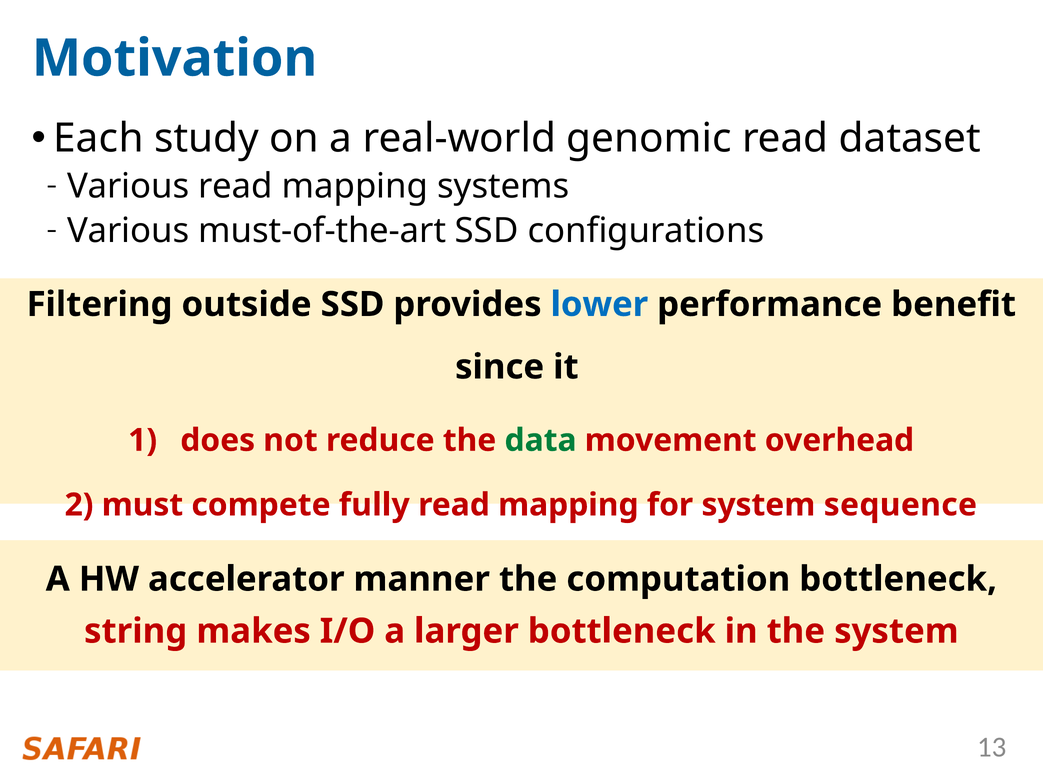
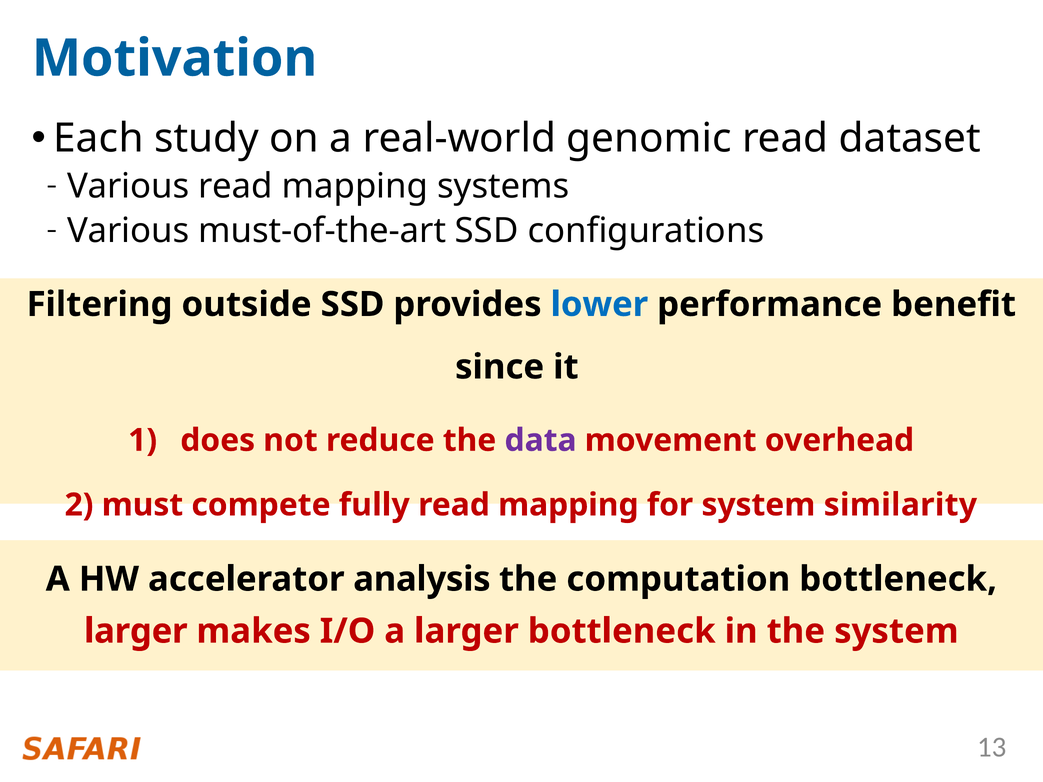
data colour: green -> purple (541, 440)
sequence: sequence -> similarity (900, 505)
manner: manner -> analysis (422, 579)
string: string -> larger (136, 631)
